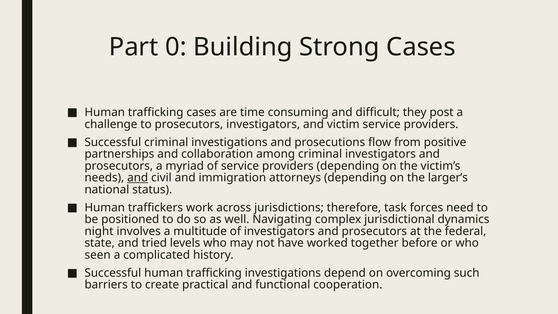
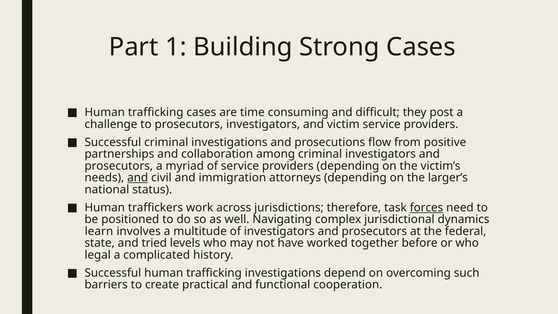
0: 0 -> 1 (176, 47)
forces underline: none -> present (426, 208)
night: night -> learn (99, 231)
seen: seen -> legal (98, 255)
